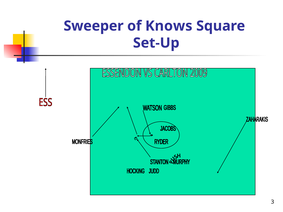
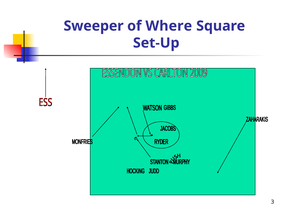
Knows: Knows -> Where (169, 26)
